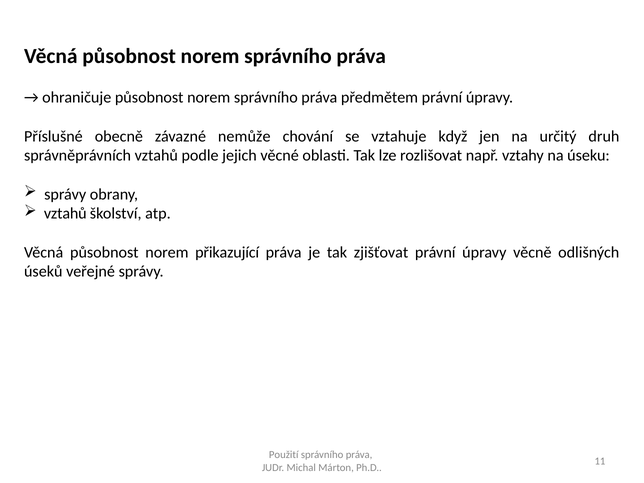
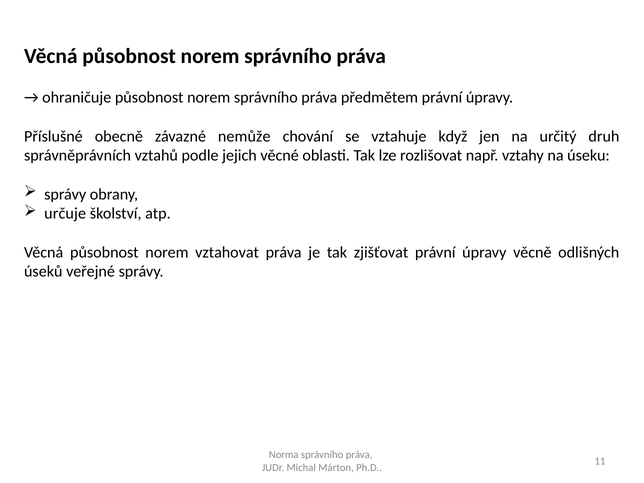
vztahů: vztahů -> určuje (65, 214)
přikazující: přikazující -> vztahovat (227, 252)
Použití: Použití -> Norma (284, 455)
